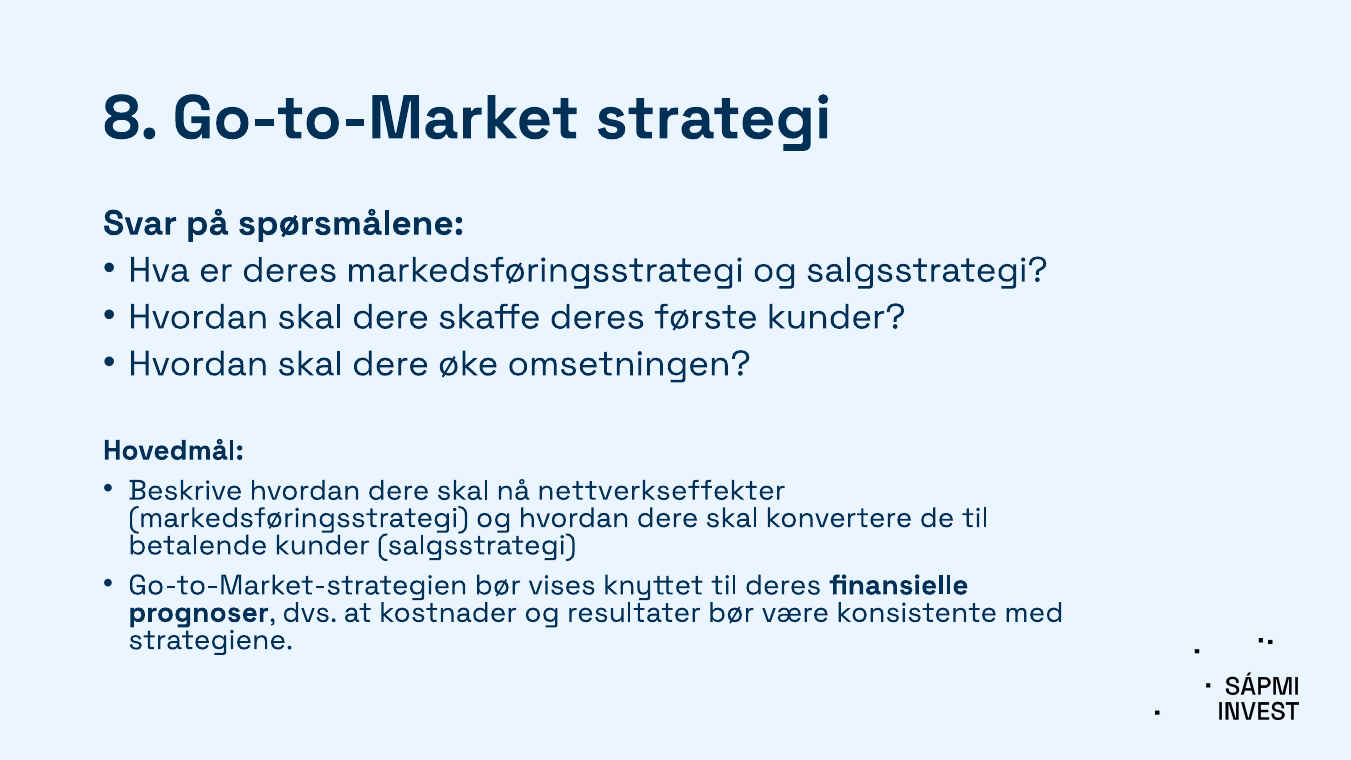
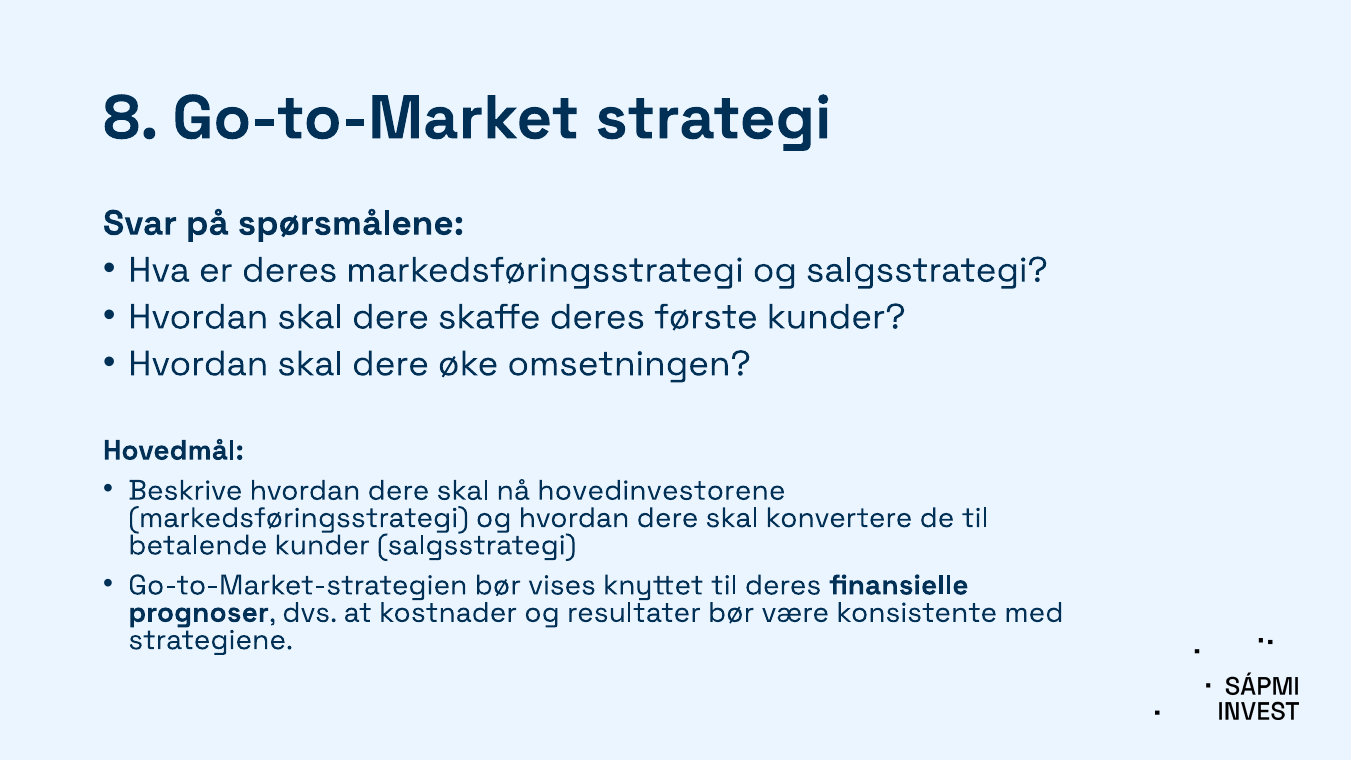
nettverkseffekter: nettverkseffekter -> hovedinvestorene (661, 490)
